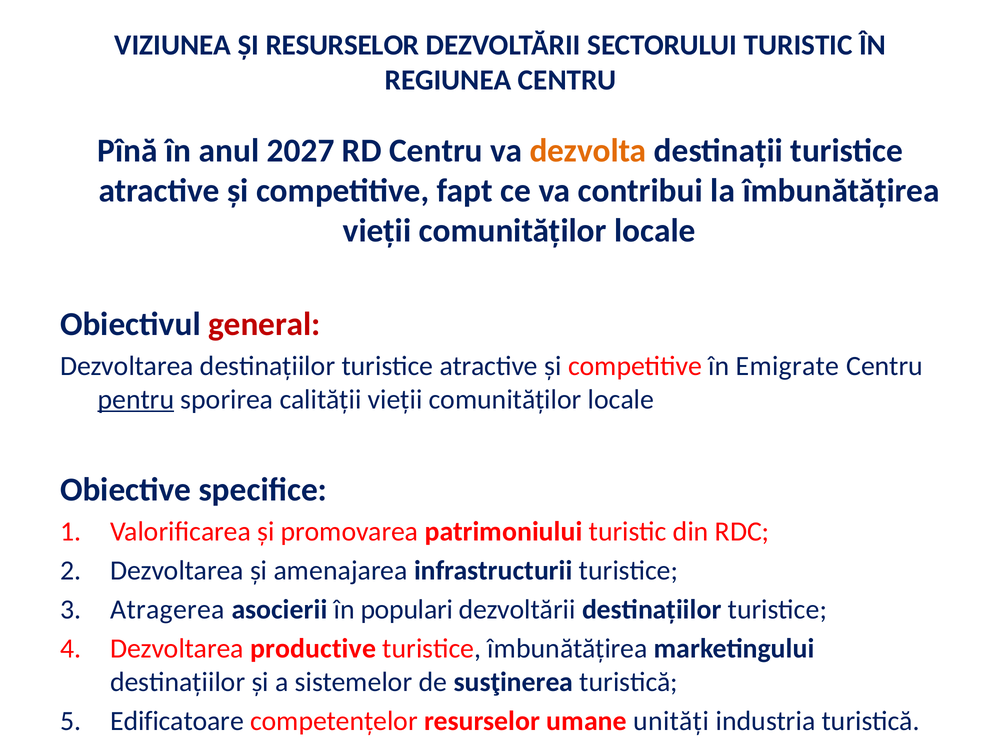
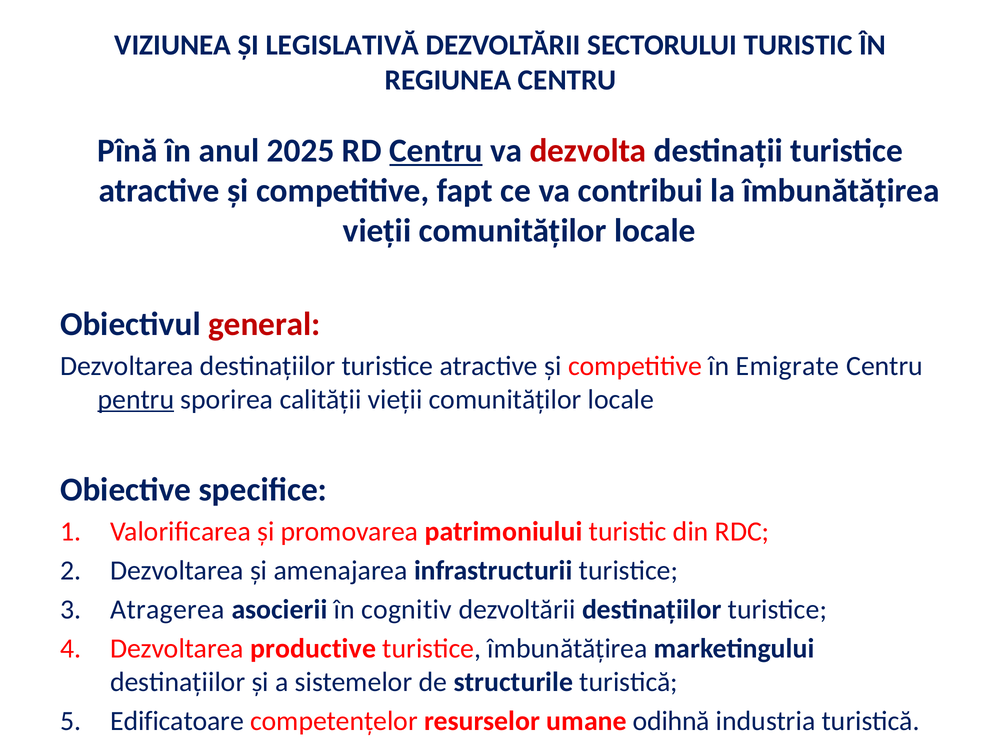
ȘI RESURSELOR: RESURSELOR -> LEGISLATIVĂ (342, 45)
2027: 2027 -> 2025 (301, 150)
Centru underline: none -> present (436, 150)
dezvolta colour: orange -> red (588, 150)
populari: populari -> cognitiv (406, 609)
susţinerea: susţinerea -> structurile (513, 682)
unităţi: unităţi -> odihnă (671, 721)
